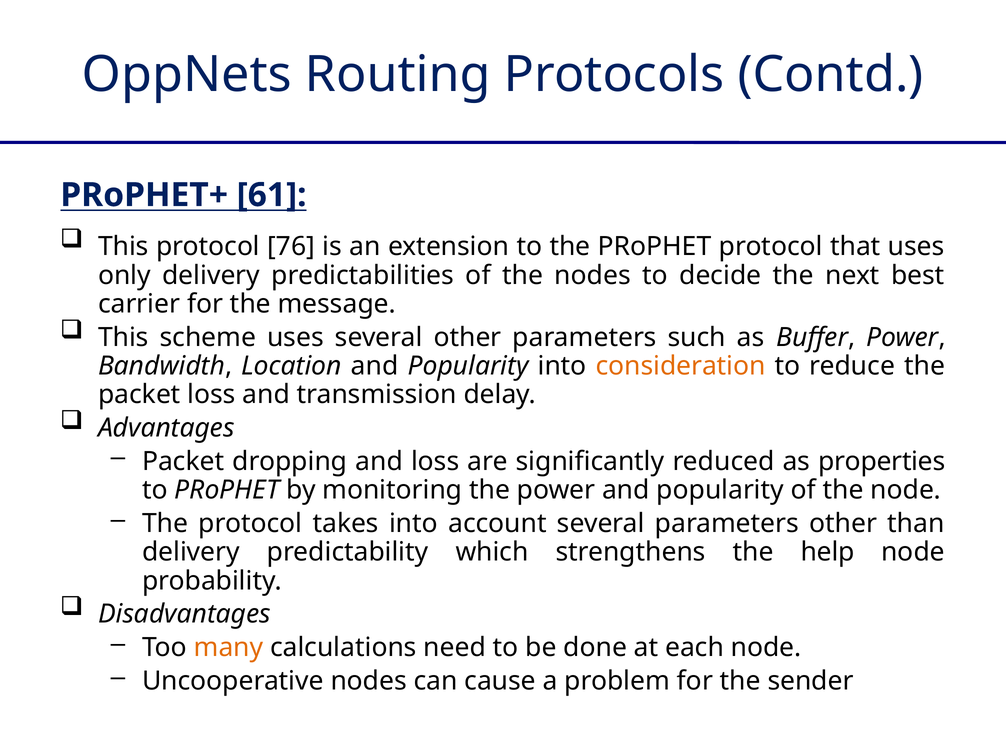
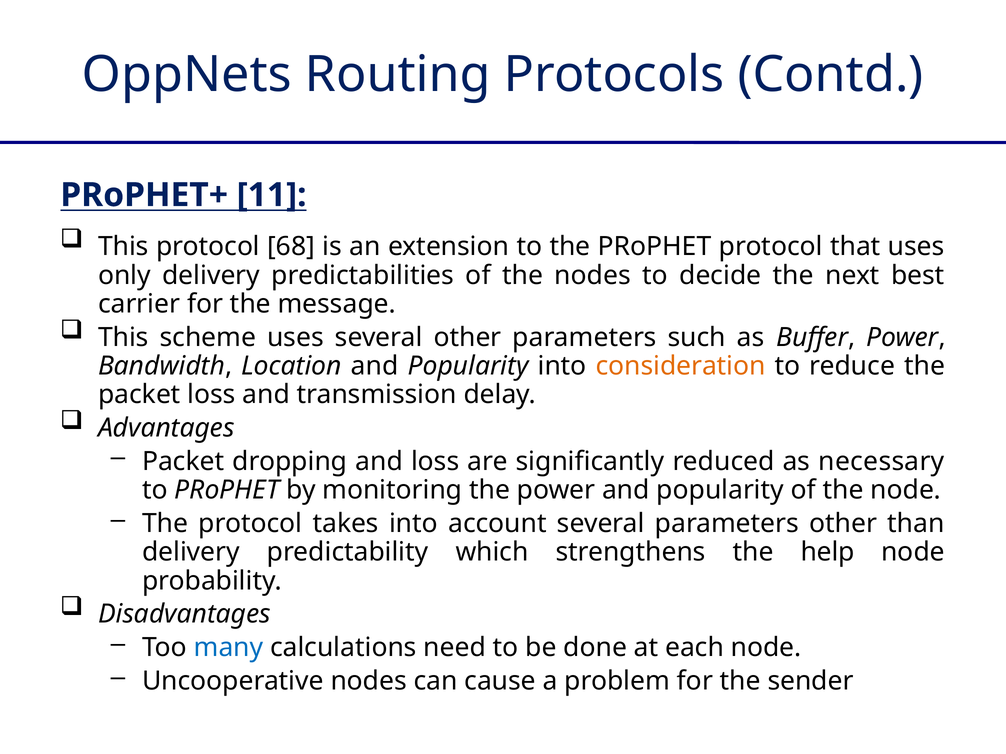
61: 61 -> 11 (272, 195)
76: 76 -> 68 (291, 247)
properties: properties -> necessary (881, 462)
many colour: orange -> blue (229, 648)
